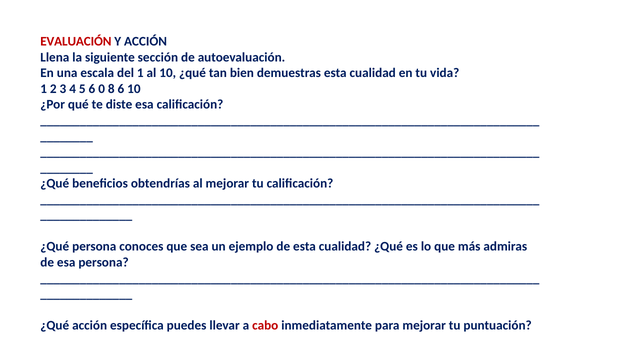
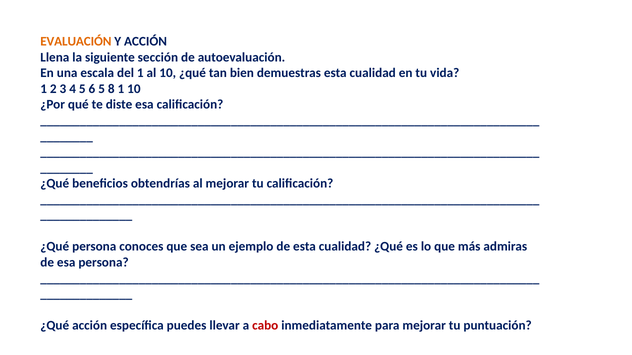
EVALUACIÓN colour: red -> orange (76, 42)
6 0: 0 -> 5 (102, 89)
8 6: 6 -> 1 (121, 89)
